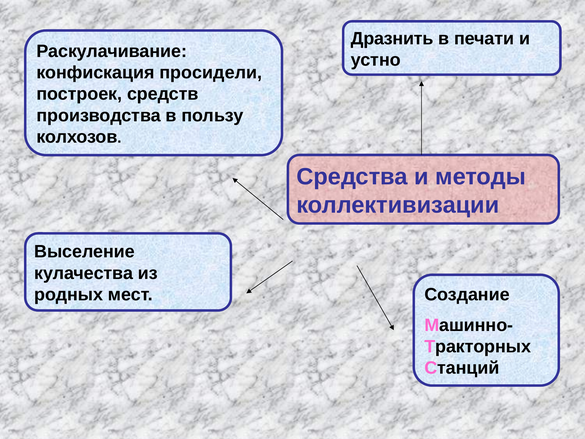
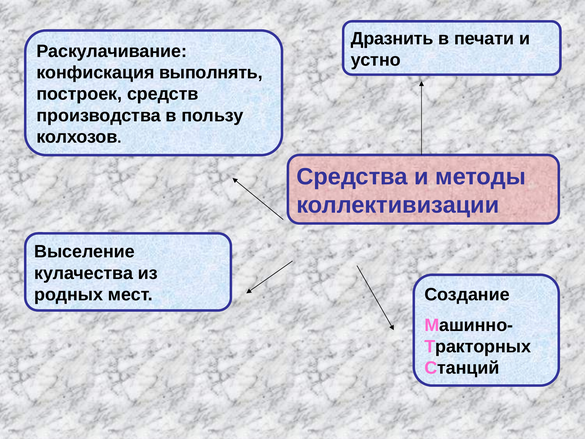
просидели: просидели -> выполнять (211, 73)
